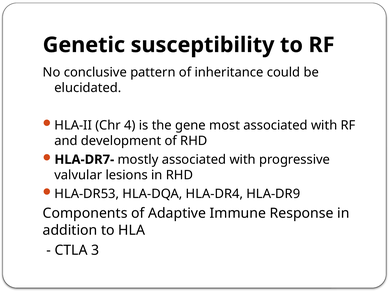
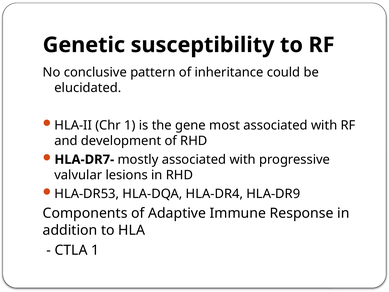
Chr 4: 4 -> 1 (130, 125)
CTLA 3: 3 -> 1 (95, 250)
